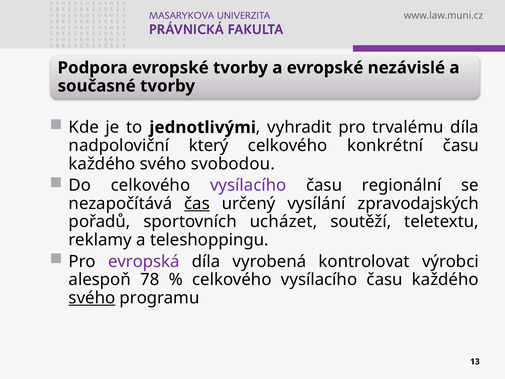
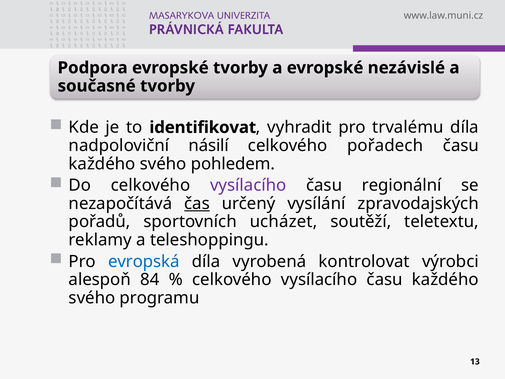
jednotlivými: jednotlivými -> identifikovat (203, 127)
který: který -> násilí (209, 146)
konkrétní: konkrétní -> pořadech (385, 146)
svobodou: svobodou -> pohledem (233, 164)
evropská colour: purple -> blue (144, 261)
78: 78 -> 84 (150, 279)
svého underline: present -> none (92, 298)
